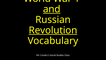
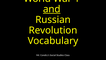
Revolution underline: present -> none (53, 30)
